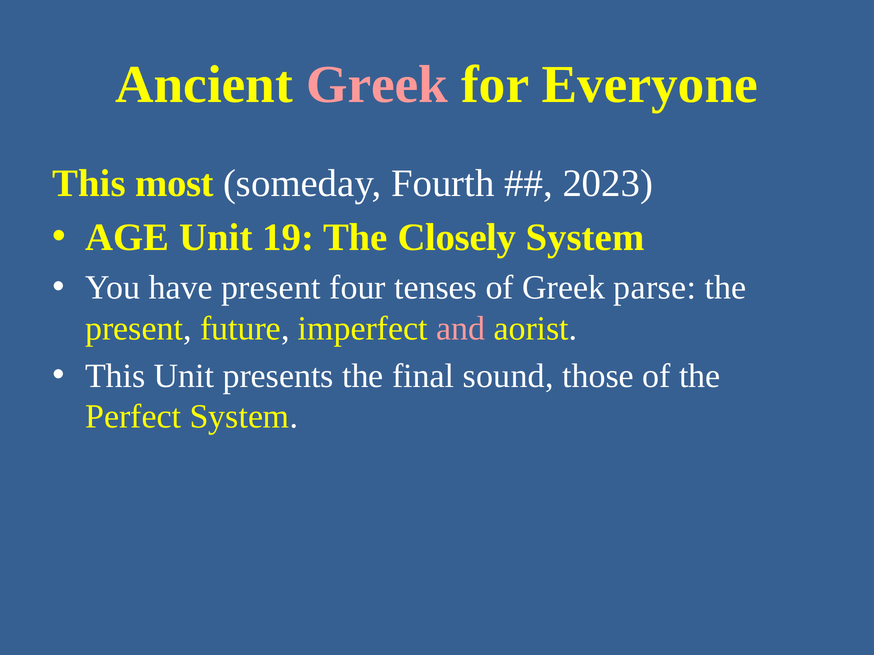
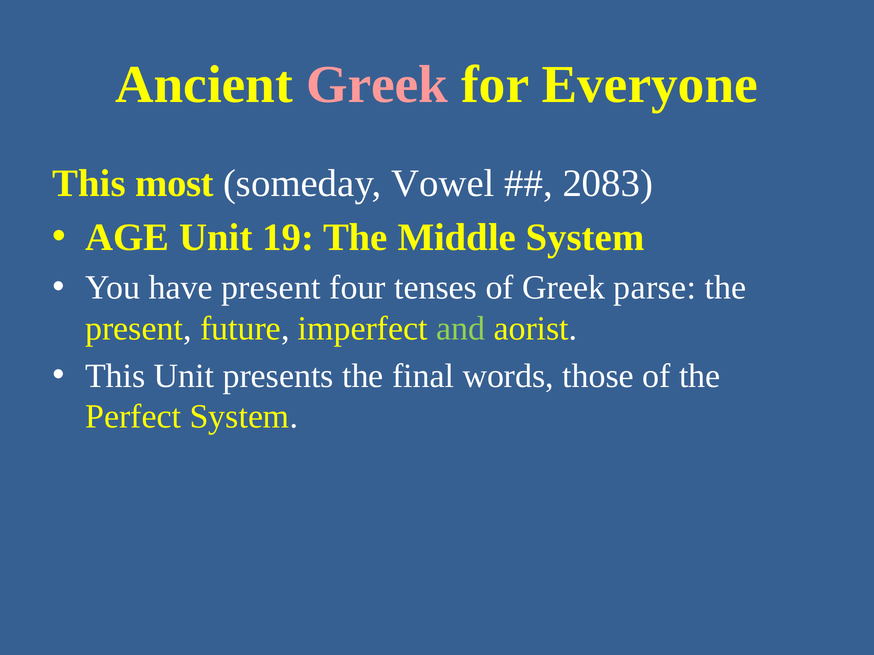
Fourth: Fourth -> Vowel (443, 183)
2023: 2023 -> 2083 (608, 183)
Closely: Closely -> Middle (457, 238)
and colour: pink -> light green (461, 329)
sound: sound -> words (508, 376)
